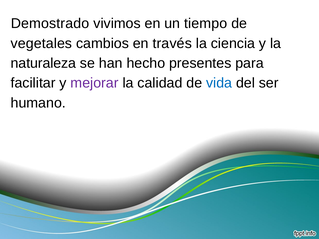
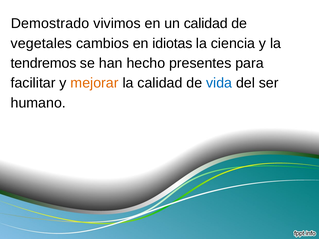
un tiempo: tiempo -> calidad (206, 24)
través: través -> idiotas (172, 43)
naturaleza: naturaleza -> tendremos (43, 63)
mejorar colour: purple -> orange (95, 83)
